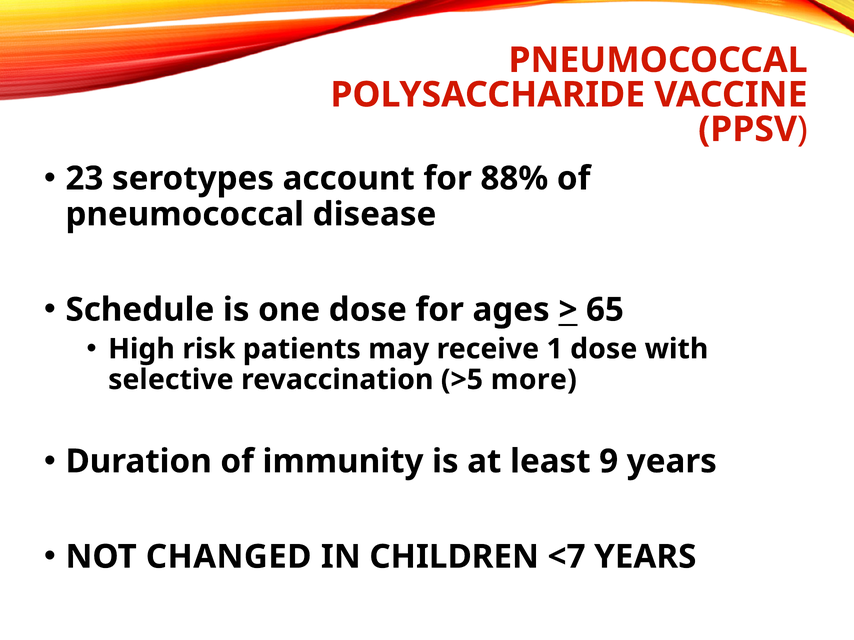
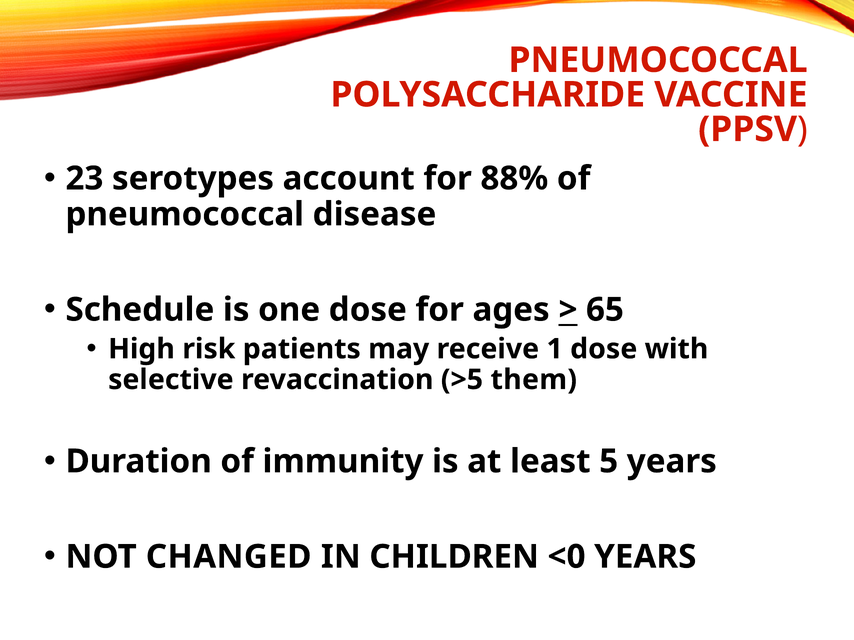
more: more -> them (534, 380)
9: 9 -> 5 (609, 462)
<7: <7 -> <0 (567, 557)
